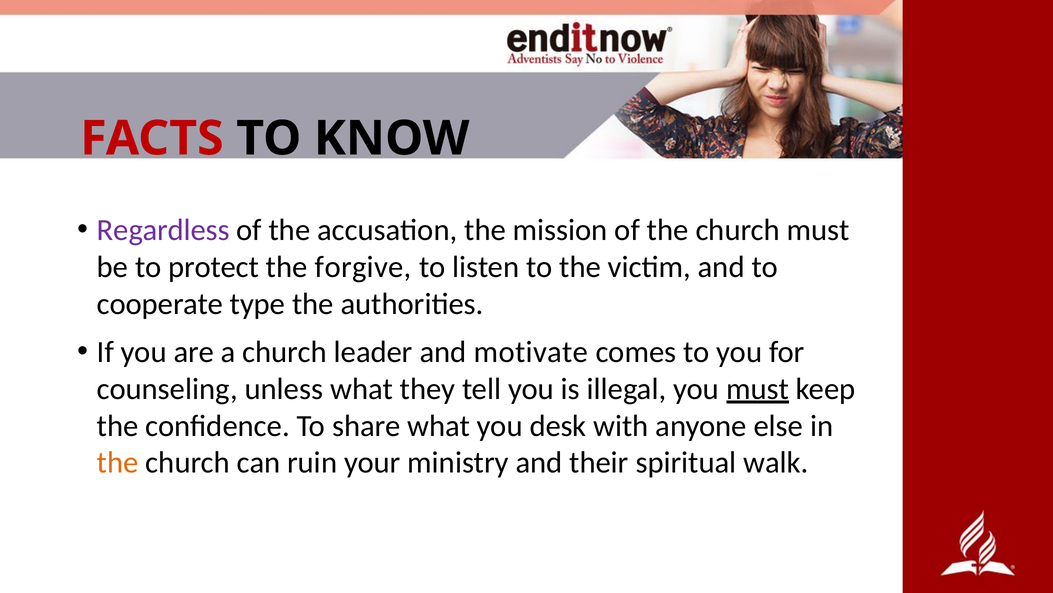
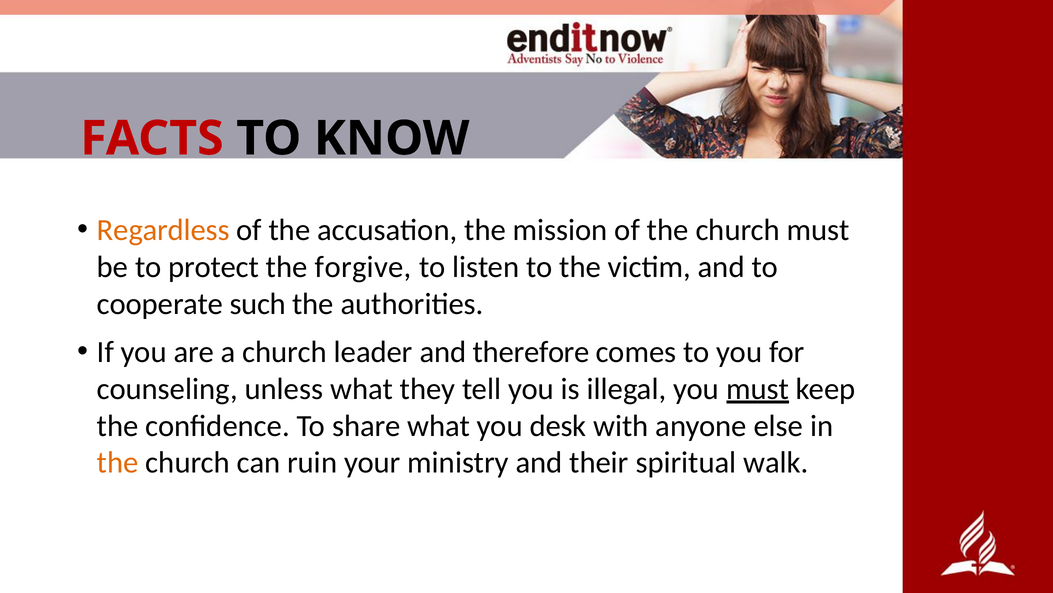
Regardless colour: purple -> orange (163, 230)
type: type -> such (258, 304)
motivate: motivate -> therefore (531, 352)
